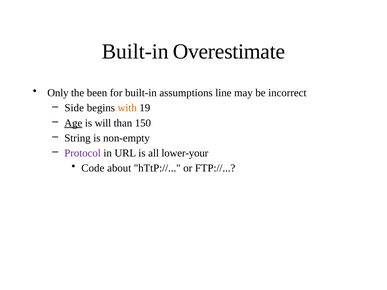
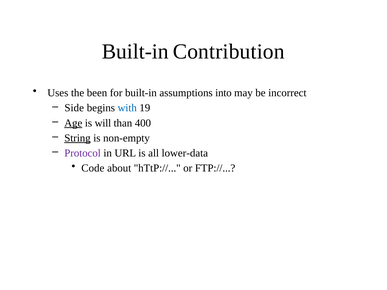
Overestimate: Overestimate -> Contribution (229, 51)
Only: Only -> Uses (58, 93)
line: line -> into (223, 93)
with colour: orange -> blue (127, 108)
150: 150 -> 400 (143, 123)
String underline: none -> present (77, 138)
lower-your: lower-your -> lower-data (185, 153)
